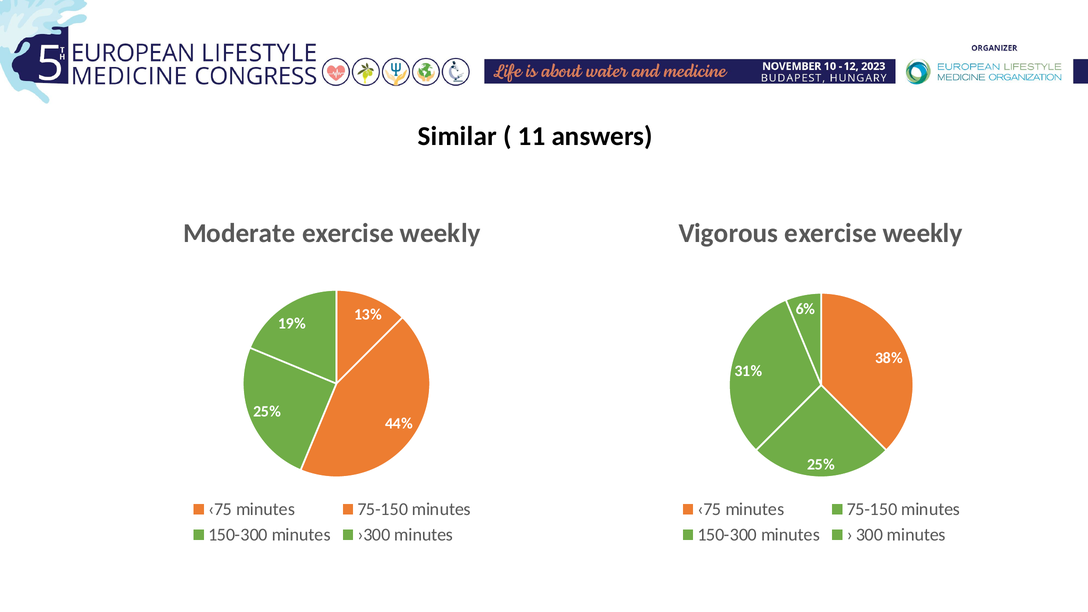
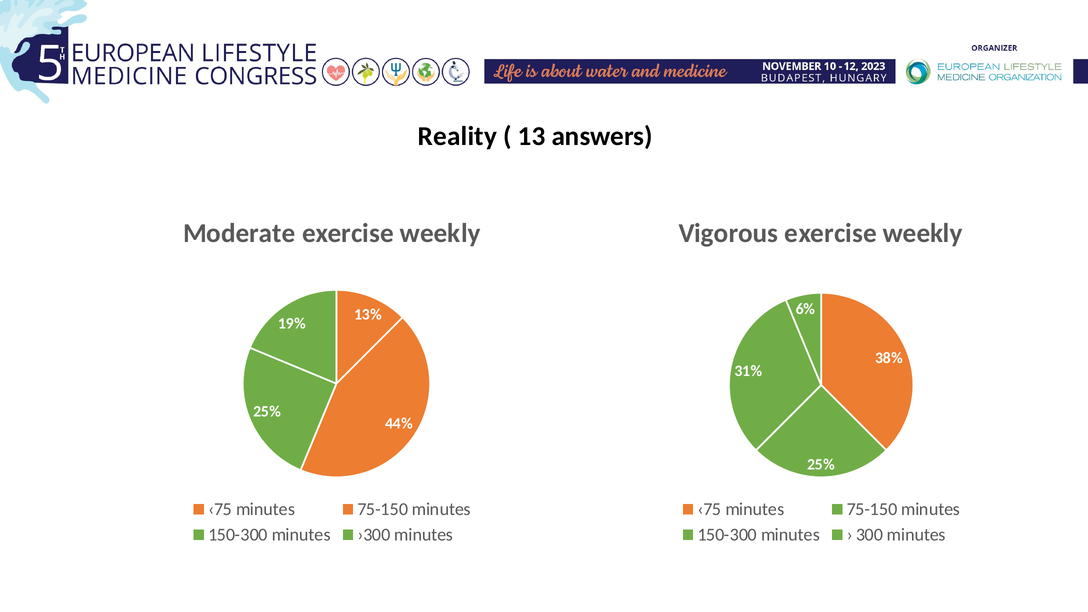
Similar: Similar -> Reality (457, 136)
11: 11 -> 13 (532, 136)
